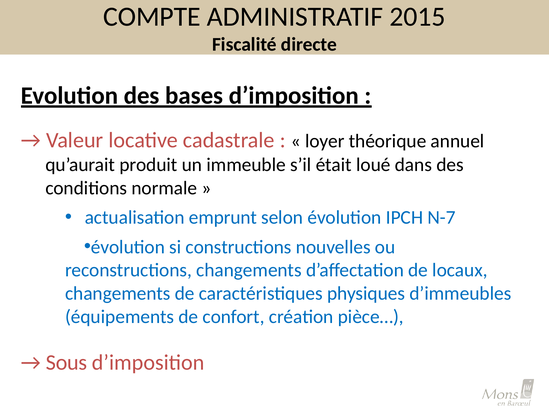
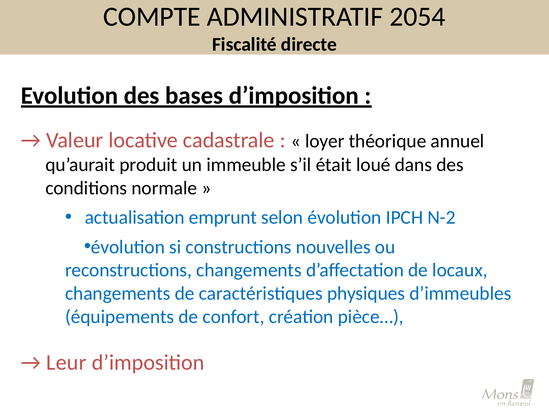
2015: 2015 -> 2054 (417, 17)
N-7: N-7 -> N-2 (441, 217)
Sous: Sous -> Leur (66, 362)
